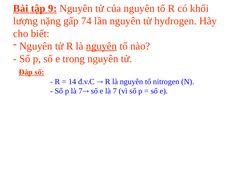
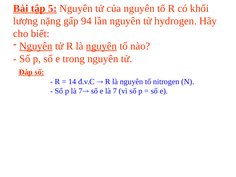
9: 9 -> 5 (52, 8)
74: 74 -> 94 (86, 21)
Nguyên underline: none -> present (36, 46)
